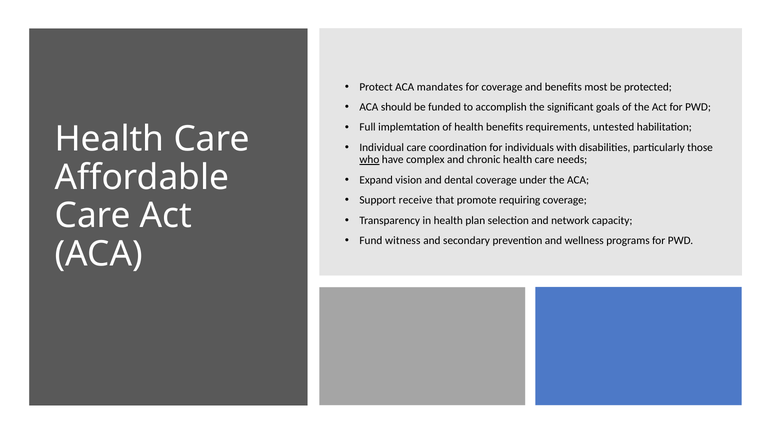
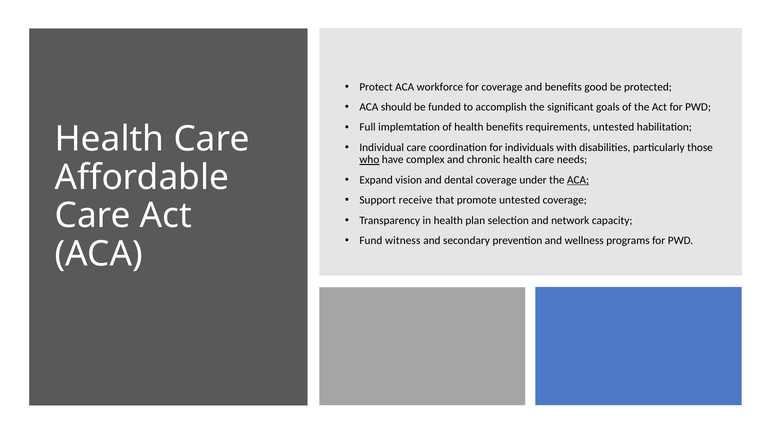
mandates: mandates -> workforce (440, 87)
most: most -> good (596, 87)
ACA underline: none -> present (578, 180)
promote requiring: requiring -> untested (520, 200)
